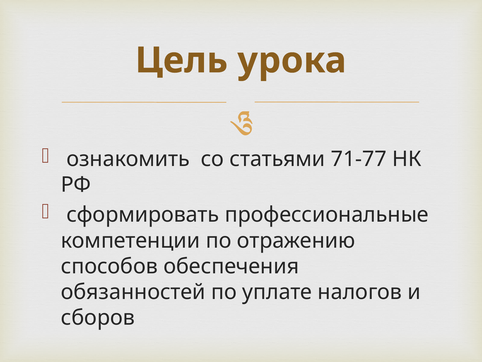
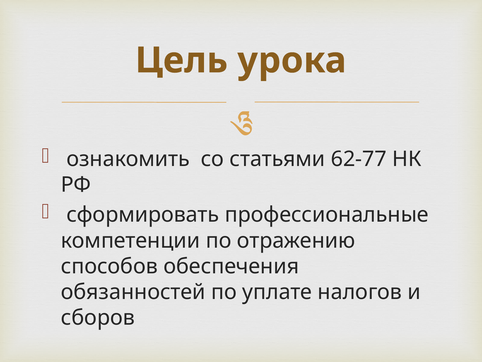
71-77: 71-77 -> 62-77 (359, 159)
